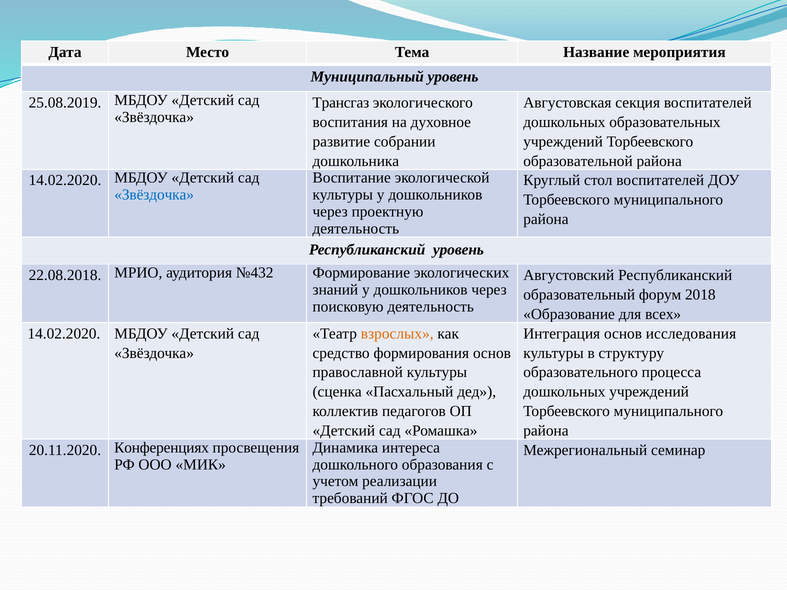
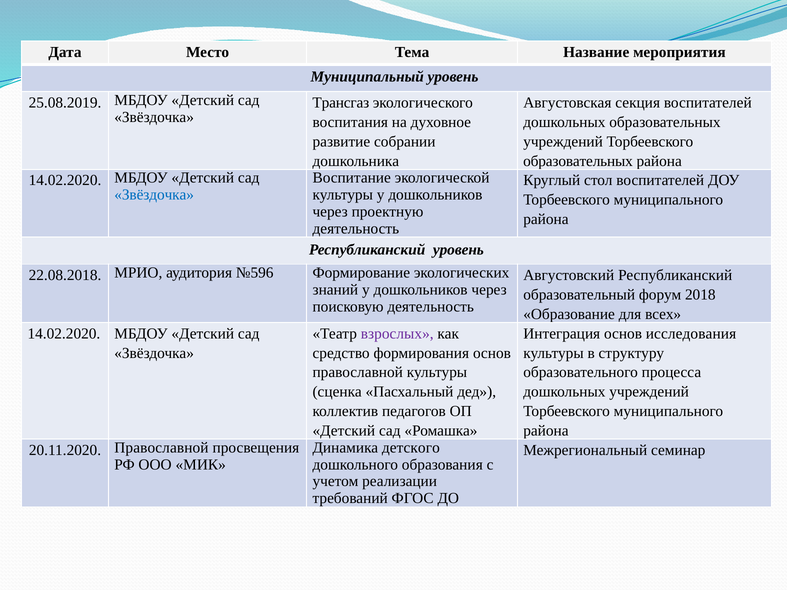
образовательной: образовательной -> образовательных (578, 161)
№432: №432 -> №596 (255, 273)
взрослых colour: orange -> purple (397, 334)
интереса: интереса -> детского (411, 448)
20.11.2020 Конференциях: Конференциях -> Православной (161, 448)
